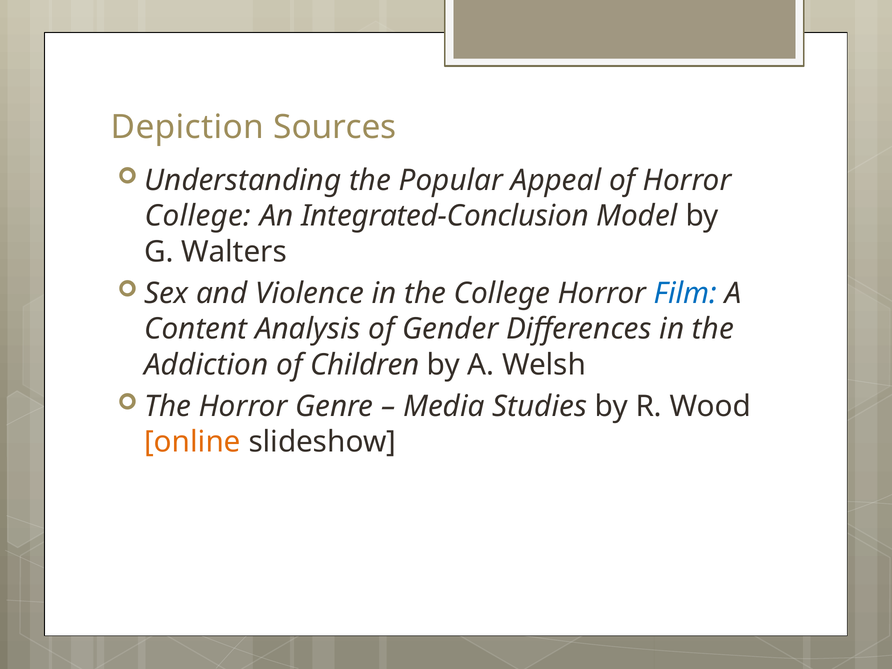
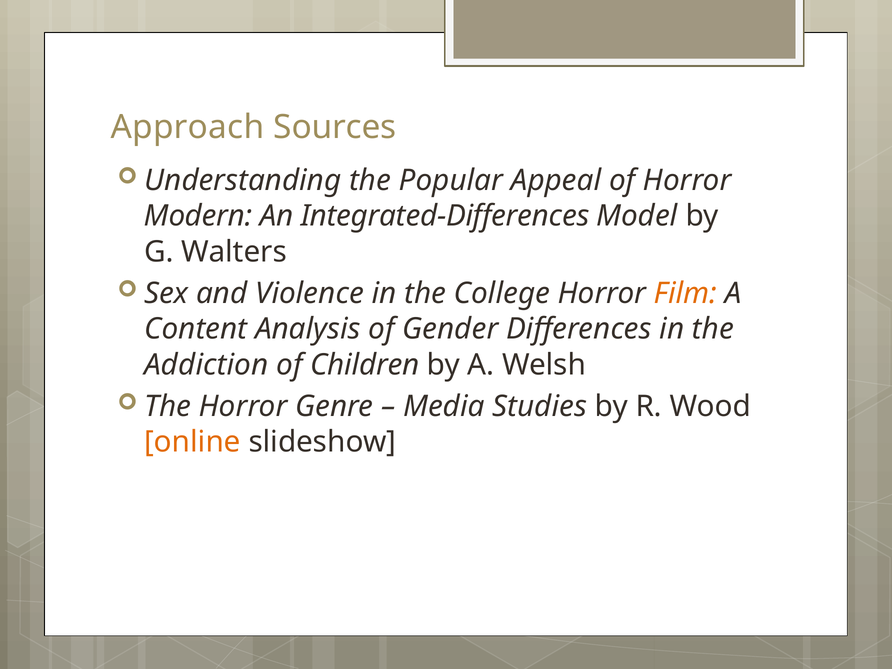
Depiction: Depiction -> Approach (188, 127)
College: College -> Modern (198, 216)
Integrated-Conclusion: Integrated-Conclusion -> Integrated-Differences (445, 216)
Film colour: blue -> orange (685, 293)
